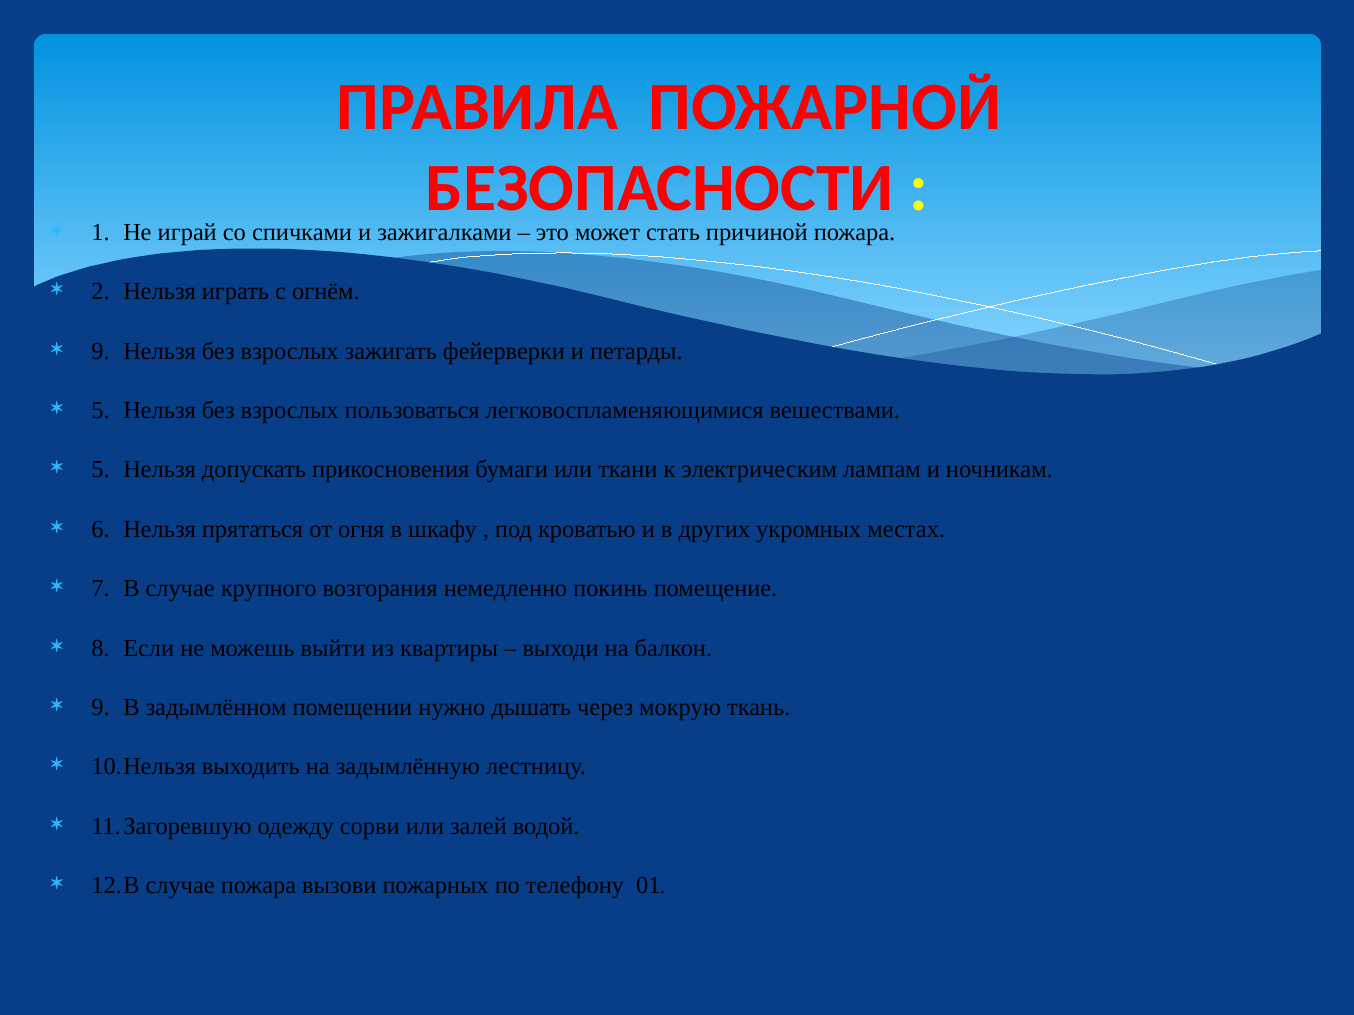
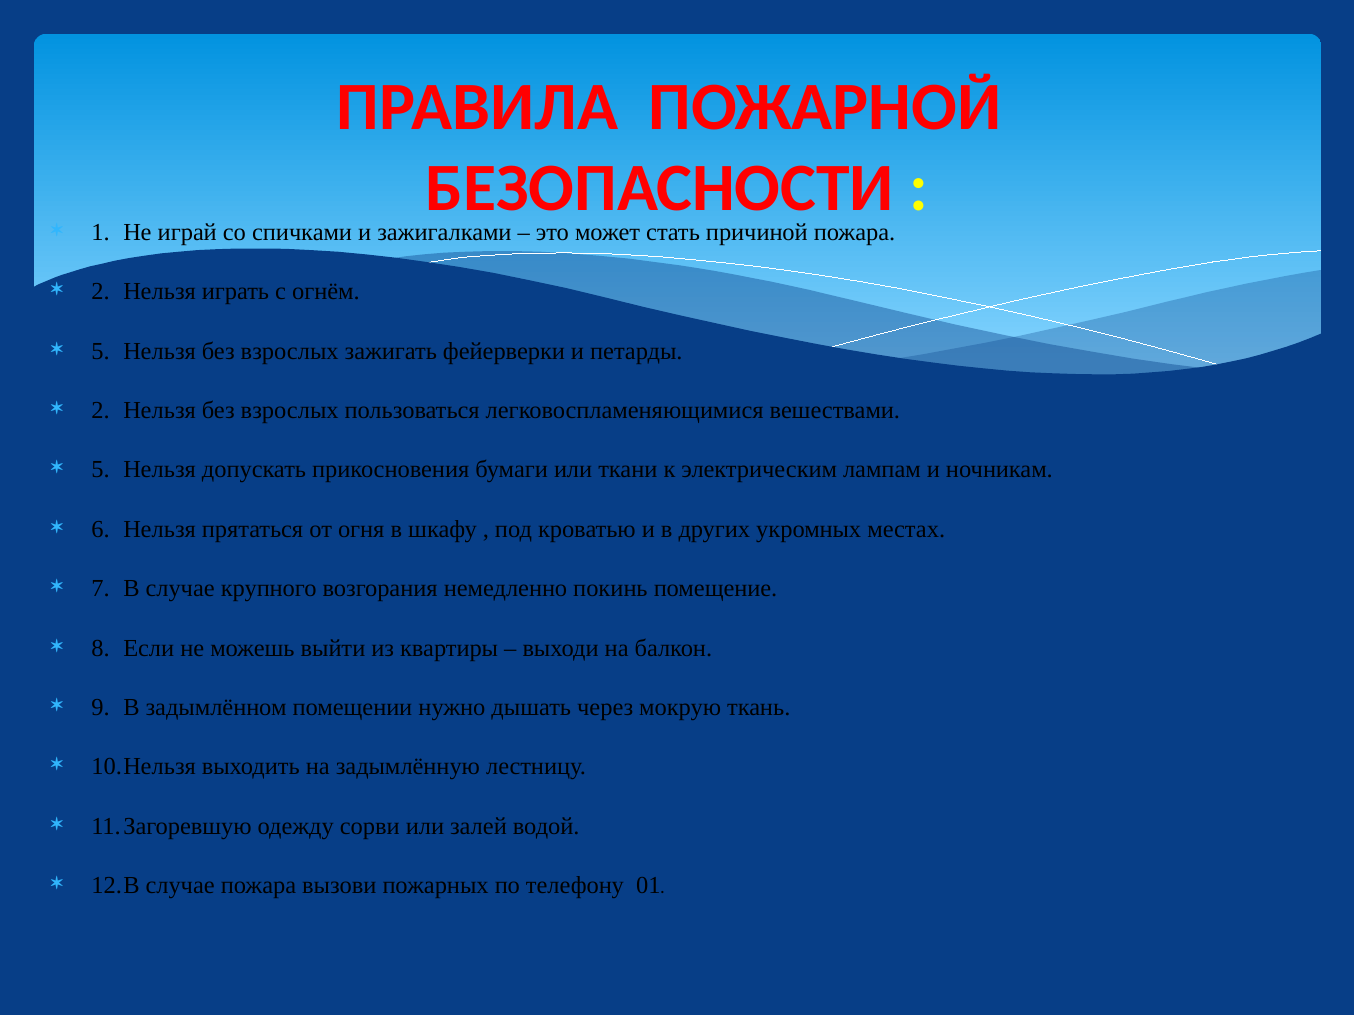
9: 9 -> 5 (101, 351)
5: 5 -> 2 (101, 411)
